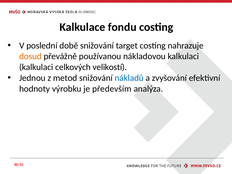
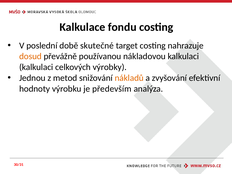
době snižování: snižování -> skutečné (97, 46)
velikostí: velikostí -> výrobky (110, 67)
nákladů colour: blue -> orange (129, 78)
